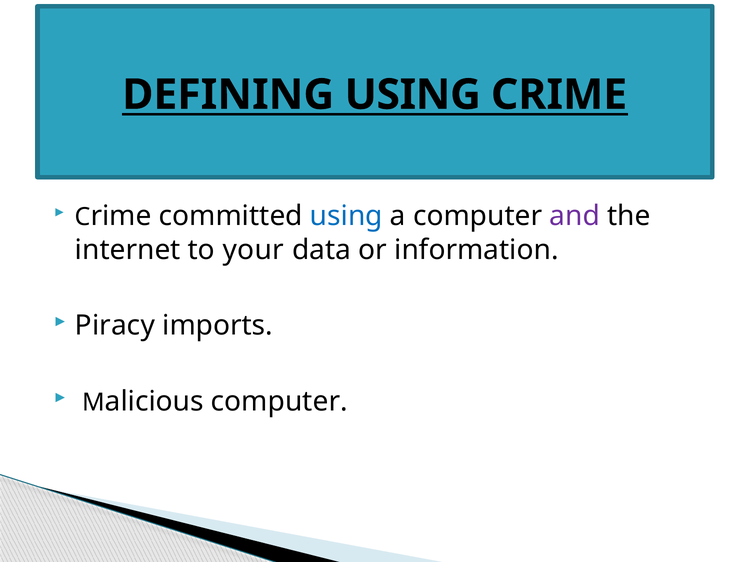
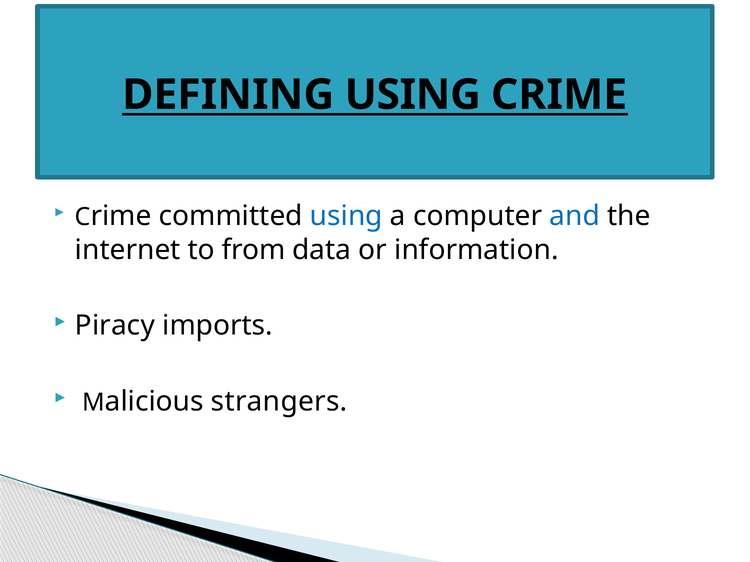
and colour: purple -> blue (575, 216)
your: your -> from (254, 250)
Malicious computer: computer -> strangers (279, 402)
